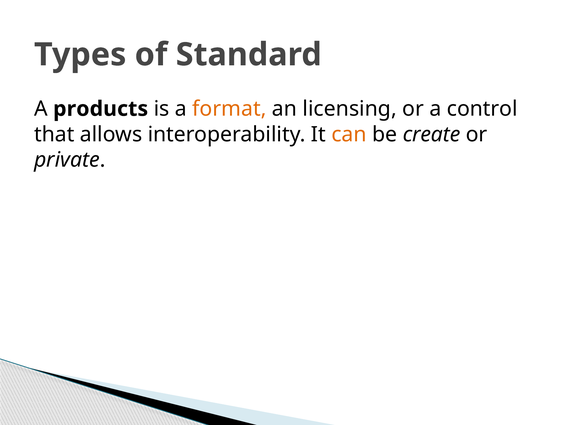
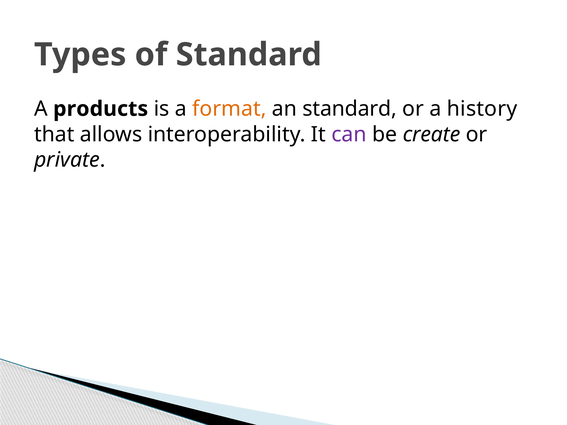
an licensing: licensing -> standard (350, 109)
control: control -> history (482, 109)
can colour: orange -> purple (349, 134)
